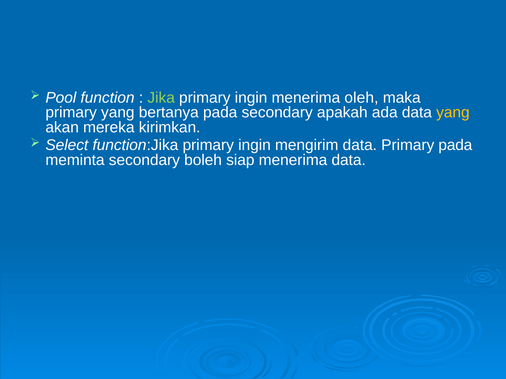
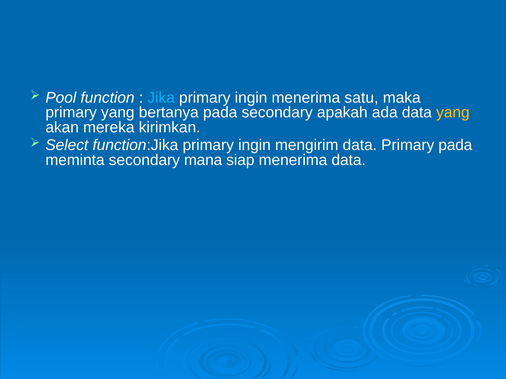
Jika colour: light green -> light blue (161, 98)
oleh: oleh -> satu (361, 98)
boleh: boleh -> mana (203, 160)
